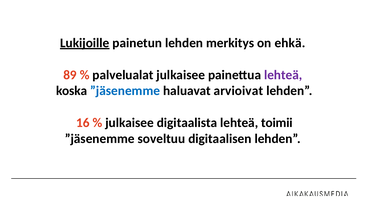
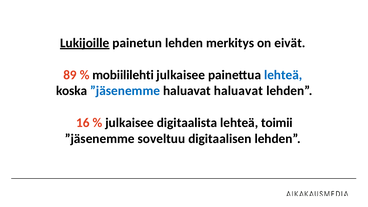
ehkä: ehkä -> eivät (290, 43)
palvelualat: palvelualat -> mobiililehti (123, 75)
lehteä colour: purple -> blue (283, 75)
haluavat arvioivat: arvioivat -> haluavat (238, 91)
